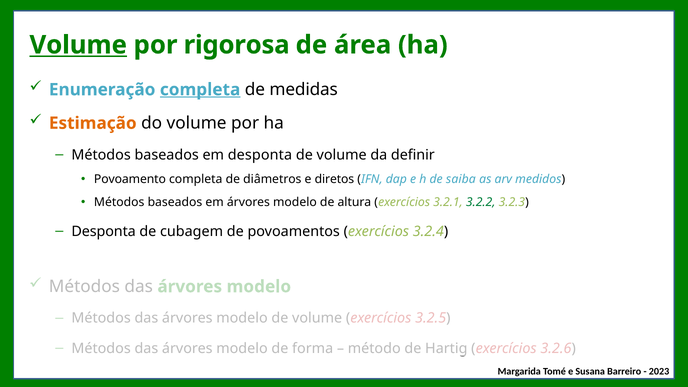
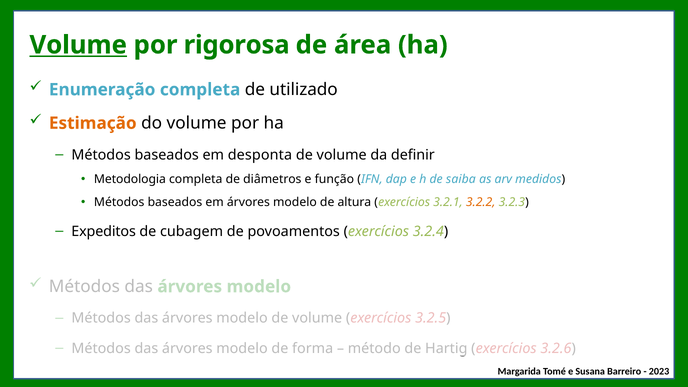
completa underline: present -> none (200, 90)
medidas: medidas -> utilizado (304, 90)
Povoamento: Povoamento -> Metodologia (130, 179)
diretos: diretos -> função (334, 179)
3.2.2 colour: green -> orange (481, 202)
Desponta: Desponta -> Expeditos (104, 231)
